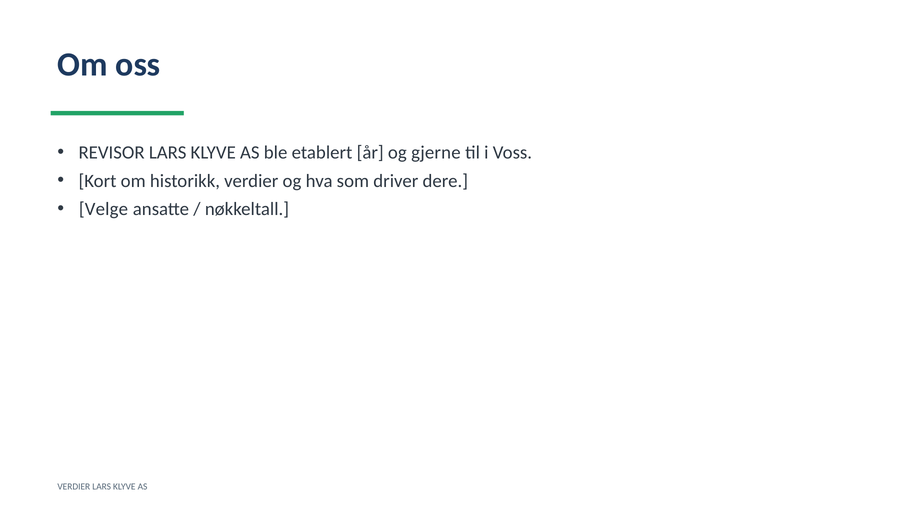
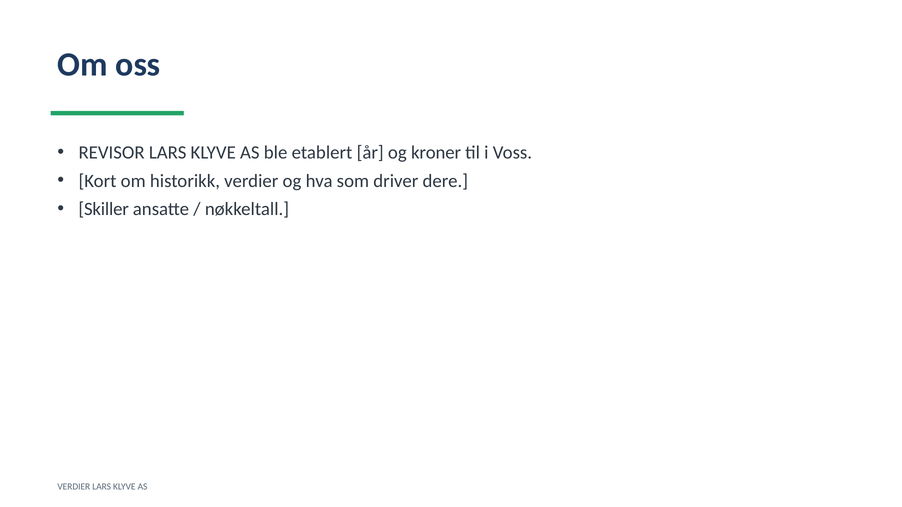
gjerne: gjerne -> kroner (436, 153)
Velge: Velge -> Skiller (104, 209)
